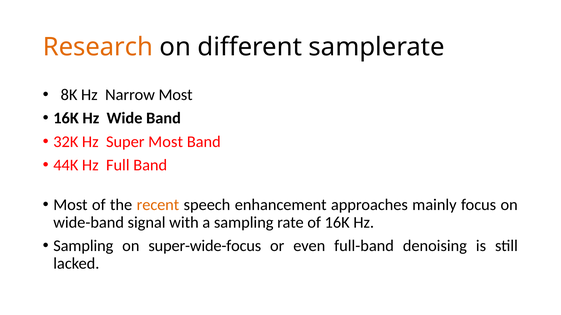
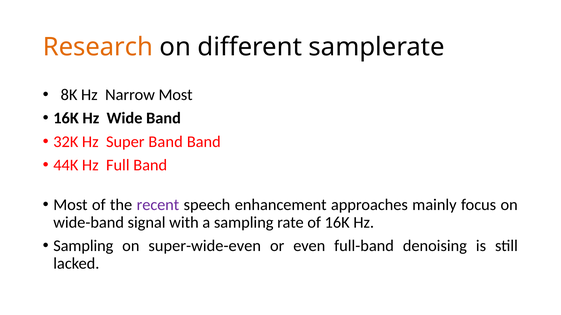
Super Most: Most -> Band (166, 142)
recent colour: orange -> purple (158, 205)
super-wide-focus: super-wide-focus -> super-wide-even (205, 246)
